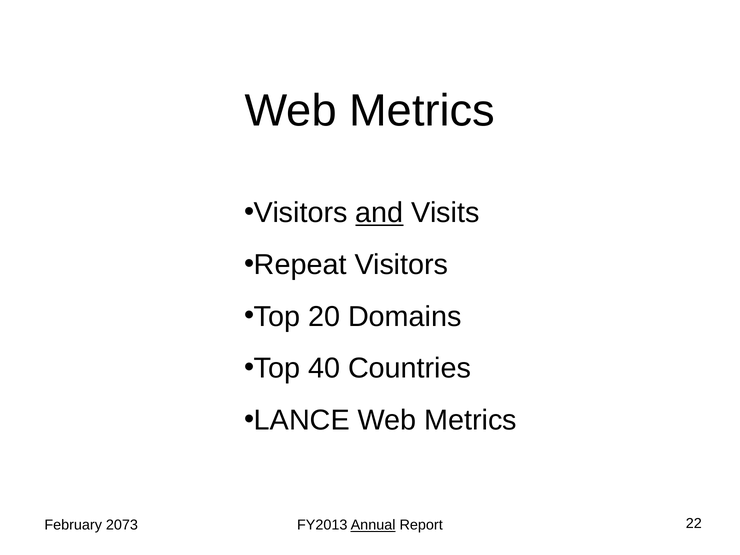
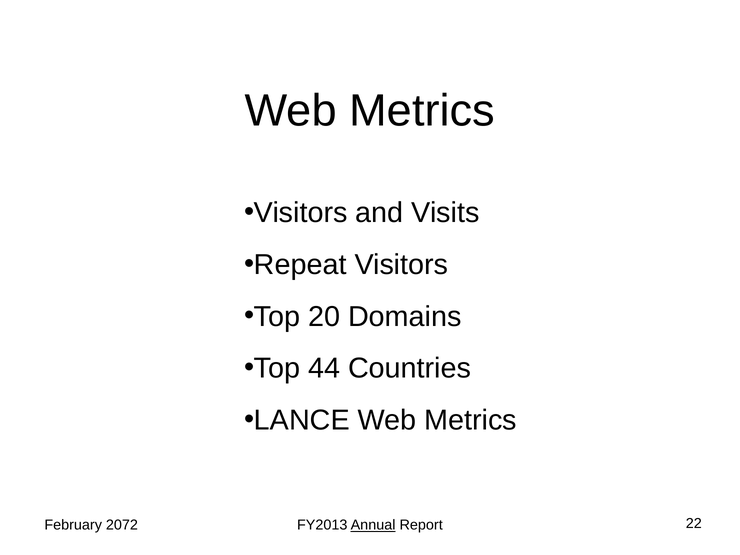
and underline: present -> none (379, 213)
40: 40 -> 44 (324, 368)
2073: 2073 -> 2072 (122, 525)
